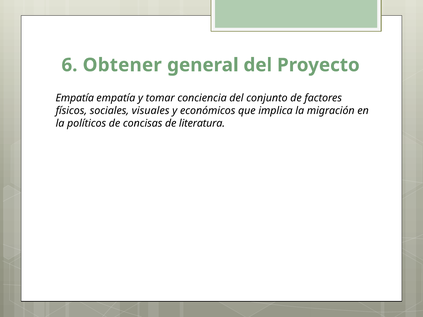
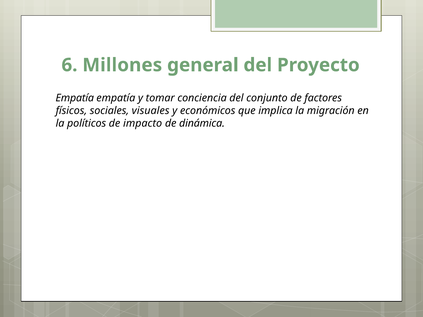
Obtener: Obtener -> Millones (122, 65)
concisas: concisas -> impacto (143, 123)
literatura: literatura -> dinámica (202, 123)
